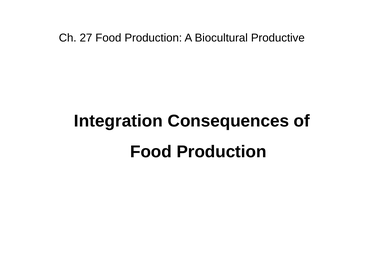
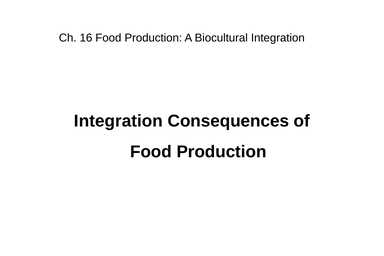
27: 27 -> 16 (86, 38)
Biocultural Productive: Productive -> Integration (278, 38)
